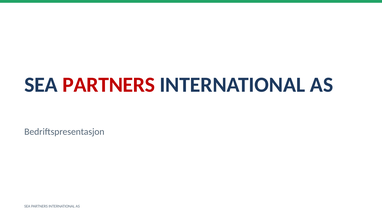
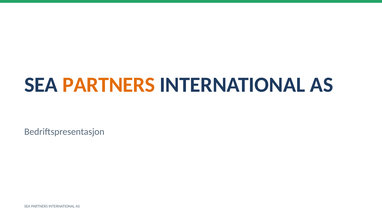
PARTNERS colour: red -> orange (109, 85)
